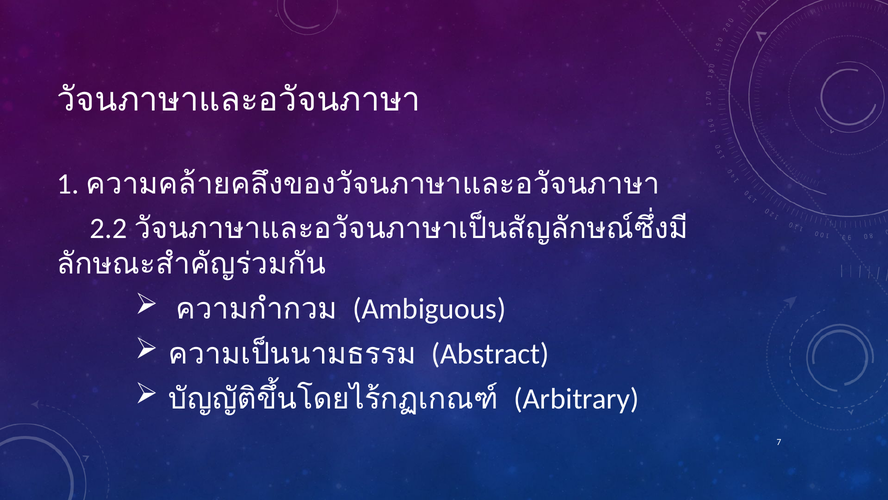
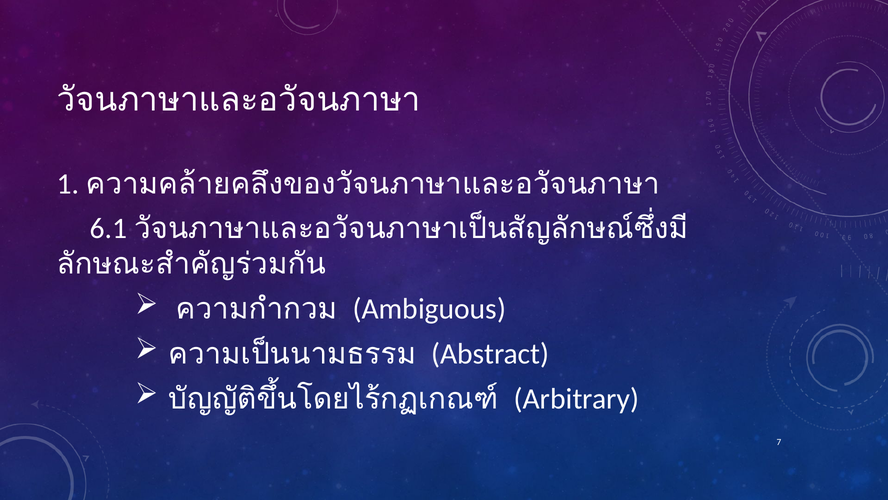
2.2: 2.2 -> 6.1 (109, 228)
